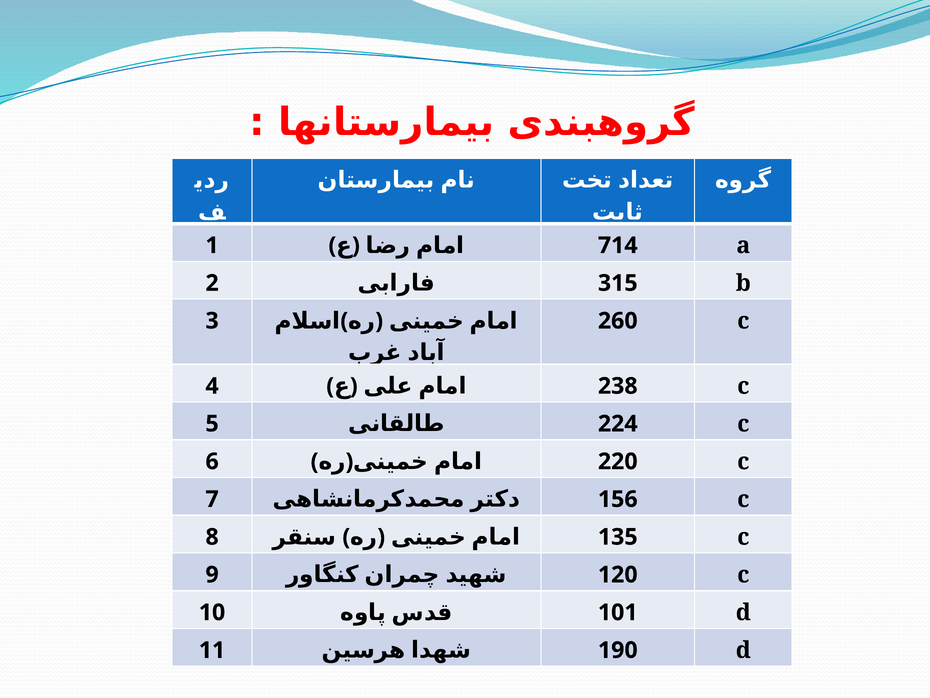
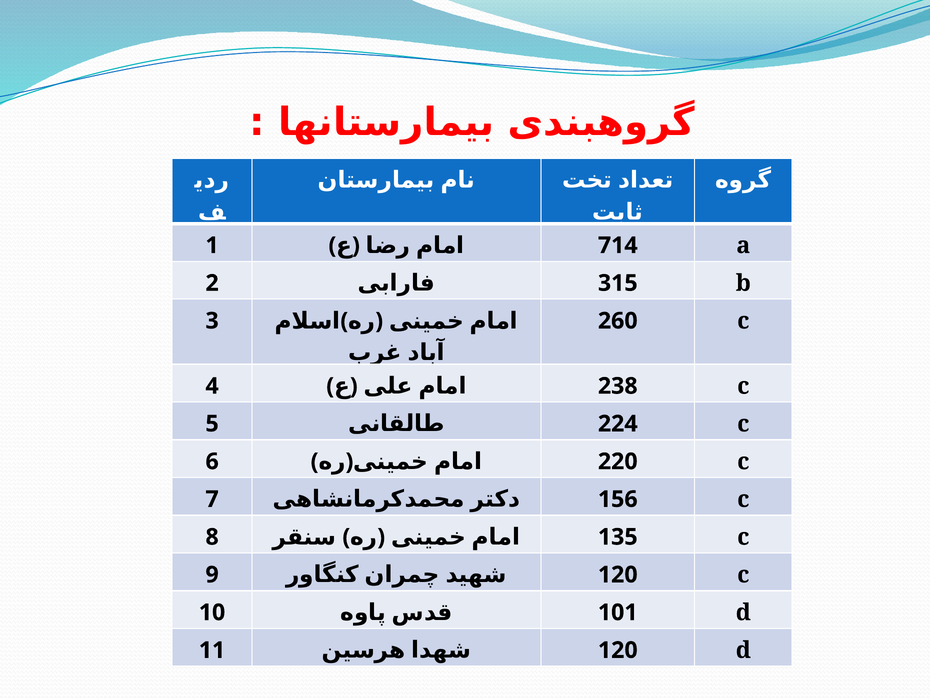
190: 190 -> 120 (618, 650)
